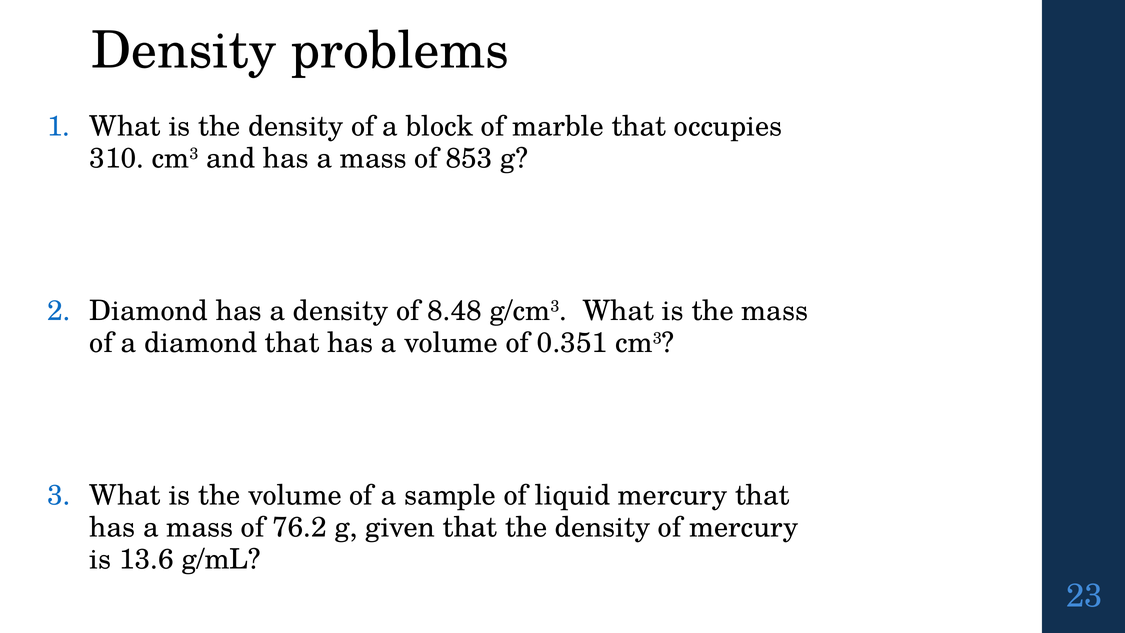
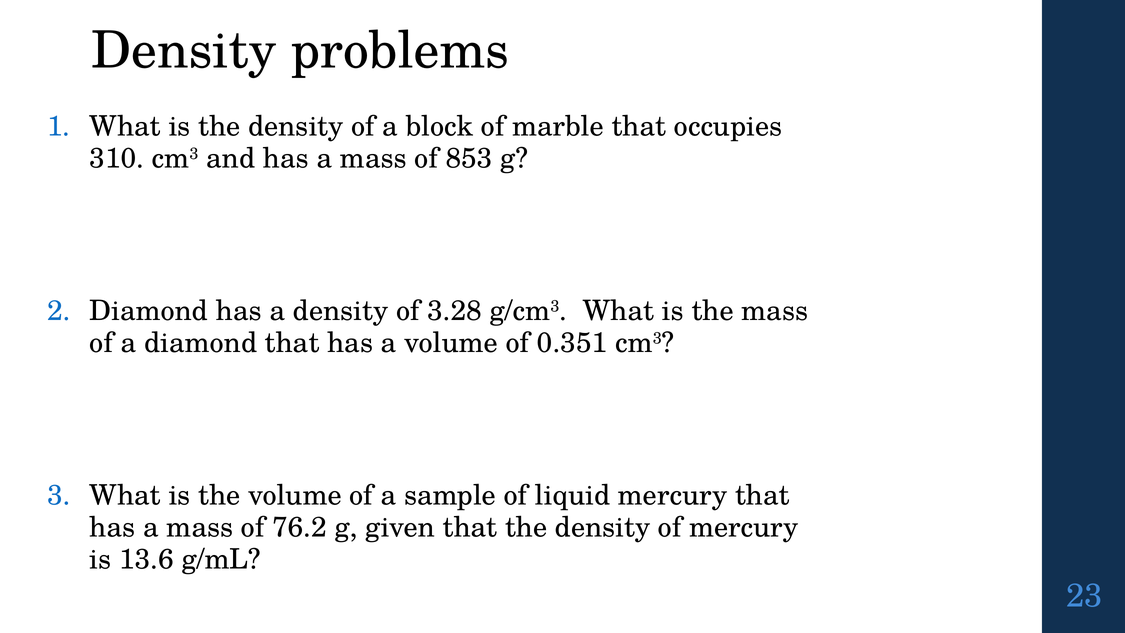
8.48: 8.48 -> 3.28 (455, 311)
